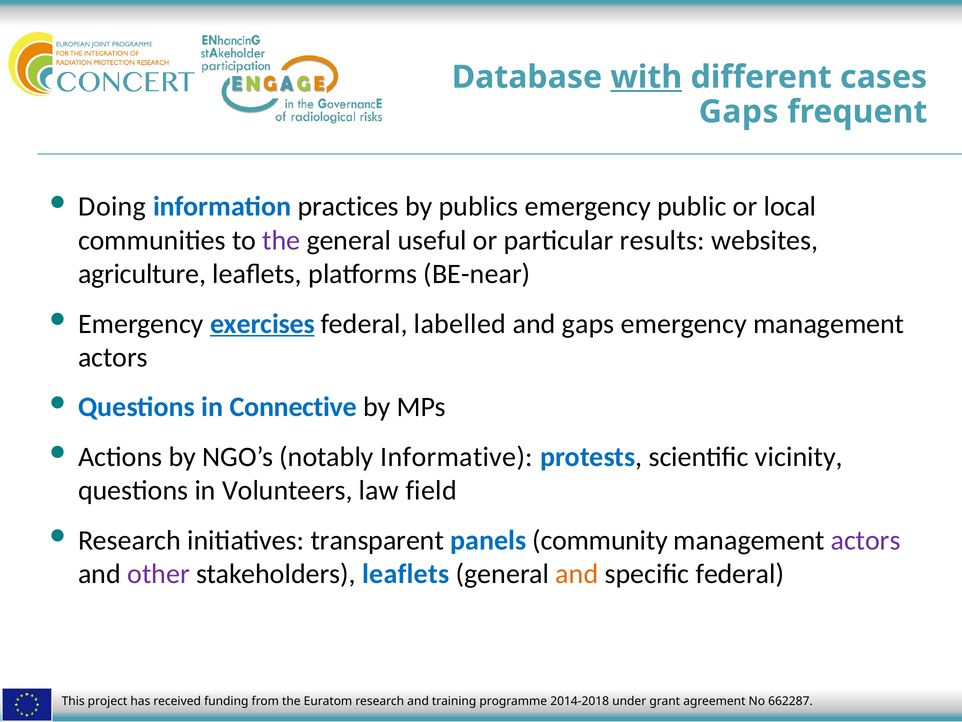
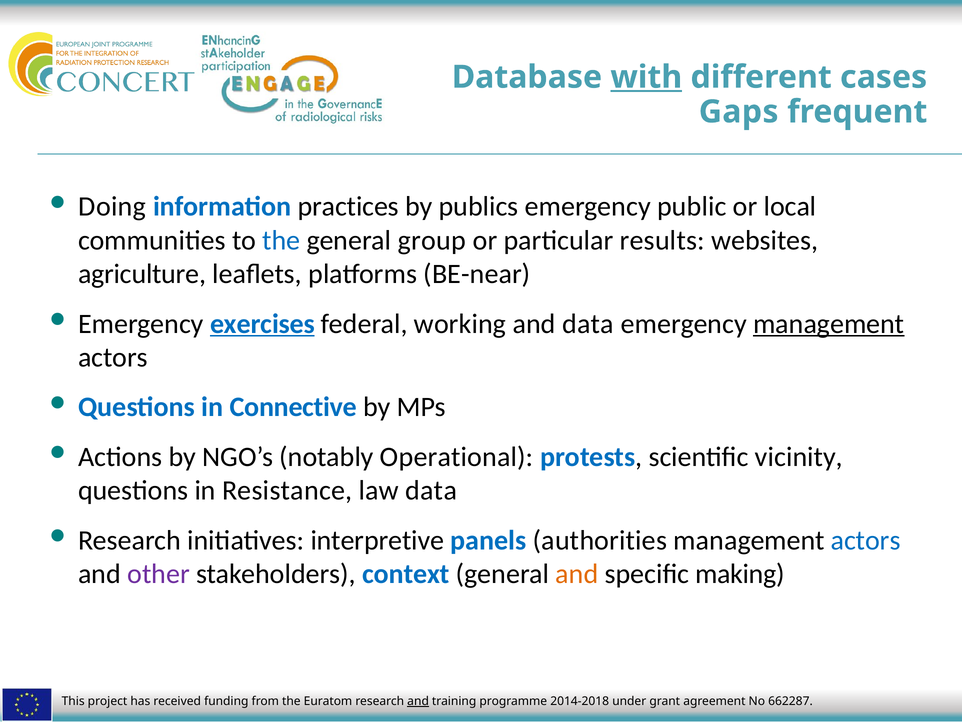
the colour: purple -> blue (281, 240)
useful: useful -> group (432, 240)
labelled: labelled -> working (460, 324)
and gaps: gaps -> data (588, 324)
management underline: none -> present (829, 324)
Informative: Informative -> Operational (457, 457)
Volunteers: Volunteers -> Resistance (287, 490)
law field: field -> data (431, 490)
transparent: transparent -> interpretive (377, 540)
community: community -> authorities (600, 540)
actors colour: purple -> blue (866, 540)
stakeholders leaflets: leaflets -> context (406, 574)
specific federal: federal -> making (740, 574)
and underline: none -> present (418, 701)
